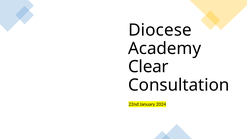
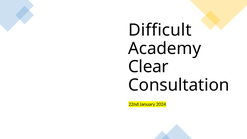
Diocese: Diocese -> Difficult (160, 30)
